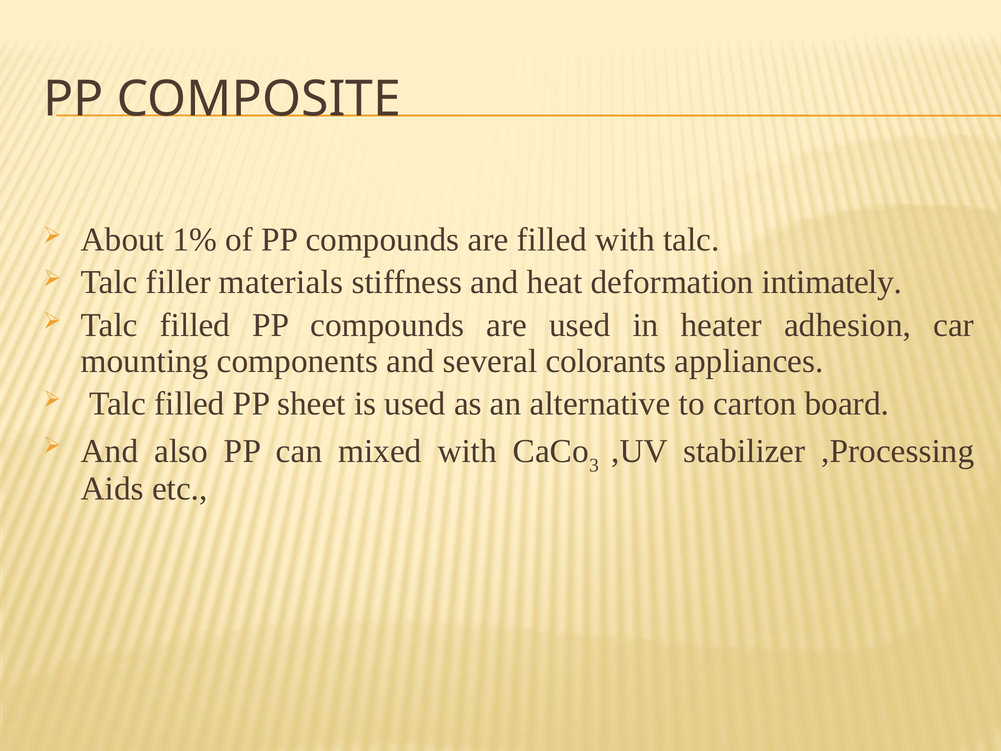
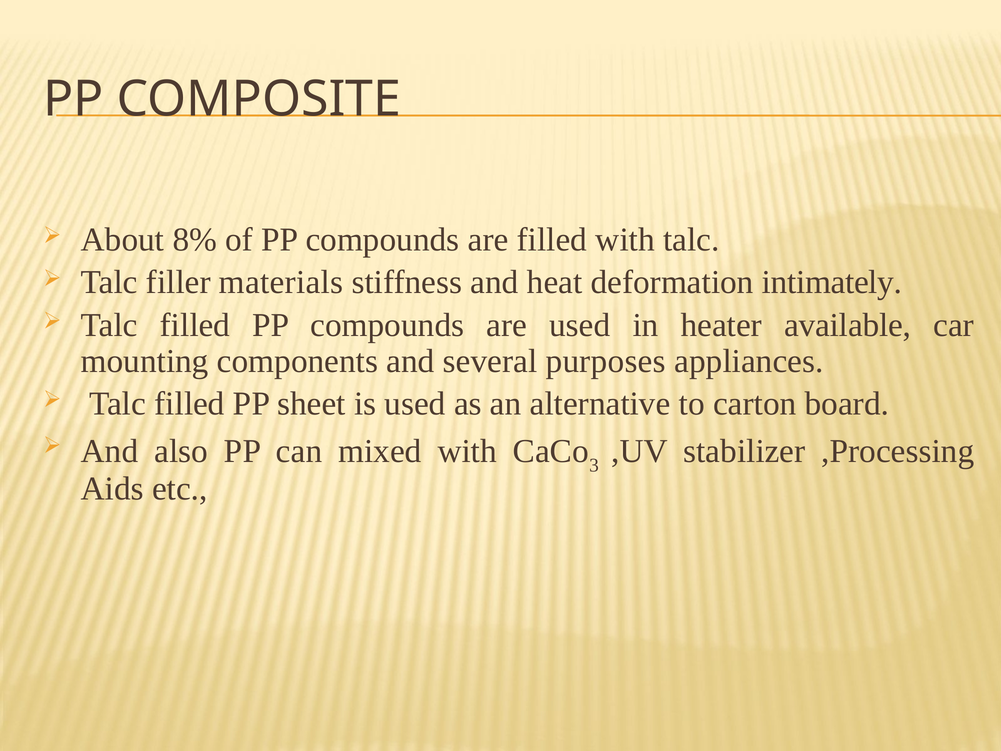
1%: 1% -> 8% (195, 240)
adhesion: adhesion -> available (848, 325)
colorants: colorants -> purposes (606, 361)
